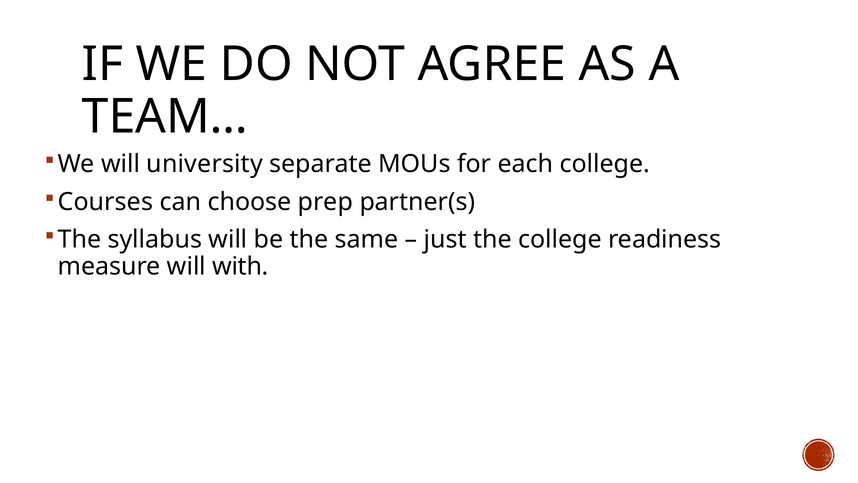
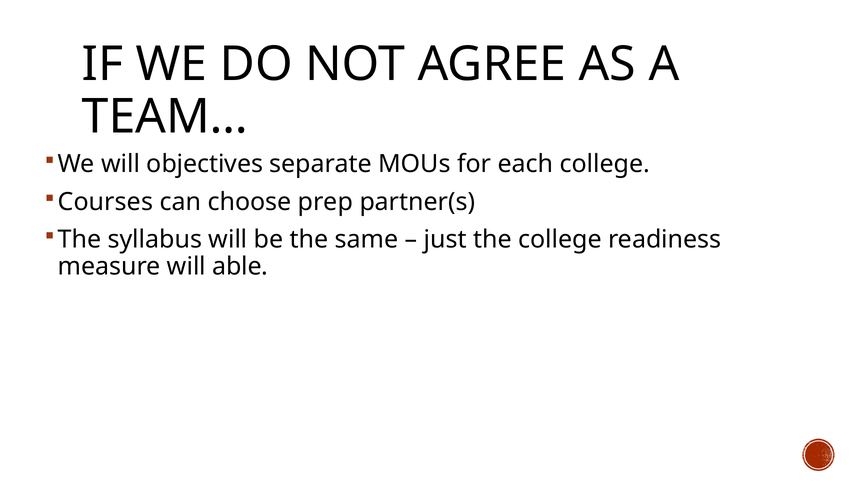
university: university -> objectives (205, 164)
with: with -> able (240, 266)
